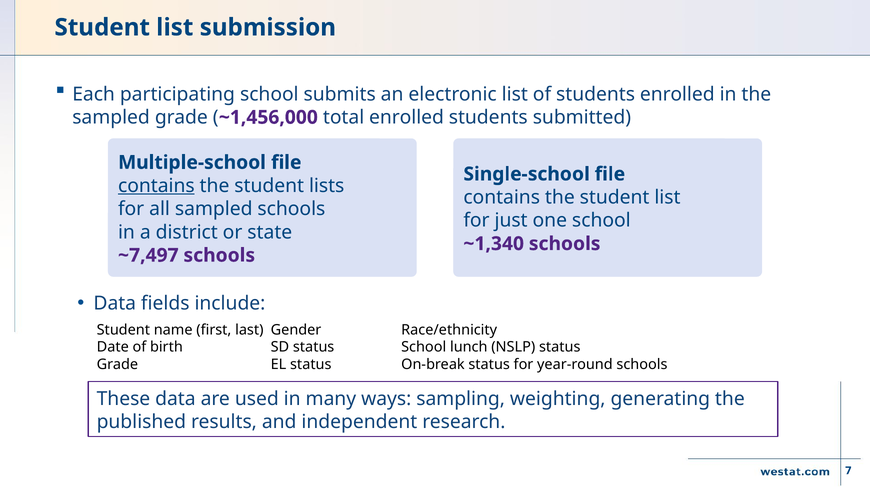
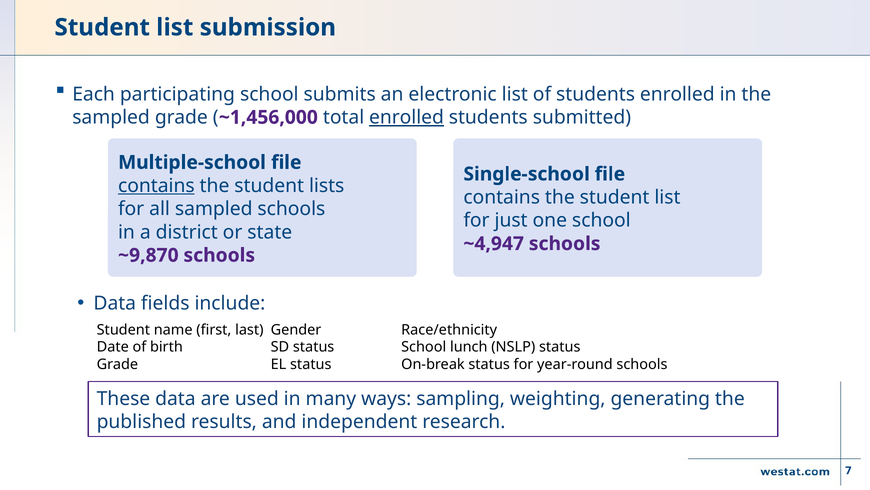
enrolled underline: none -> present (407, 117)
~1,340: ~1,340 -> ~4,947 (494, 243)
~7,497: ~7,497 -> ~9,870 (148, 255)
